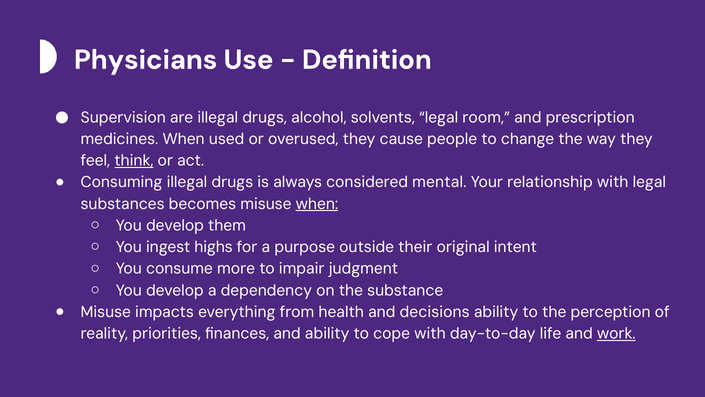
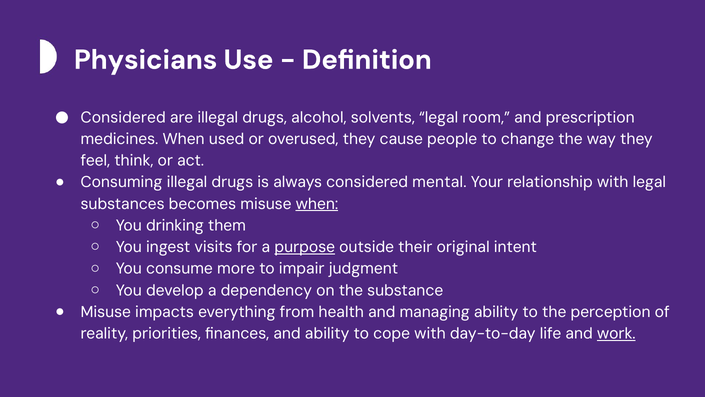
Supervision: Supervision -> Considered (123, 117)
think underline: present -> none (134, 161)
develop: develop -> drinking (175, 225)
highs: highs -> visits (213, 247)
purpose underline: none -> present (305, 247)
decisions: decisions -> managing (435, 312)
